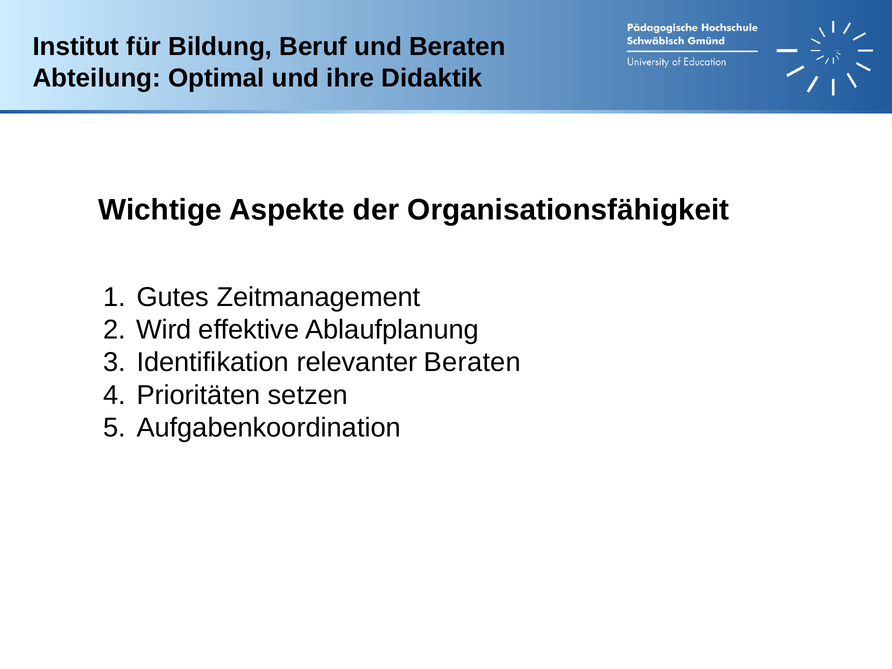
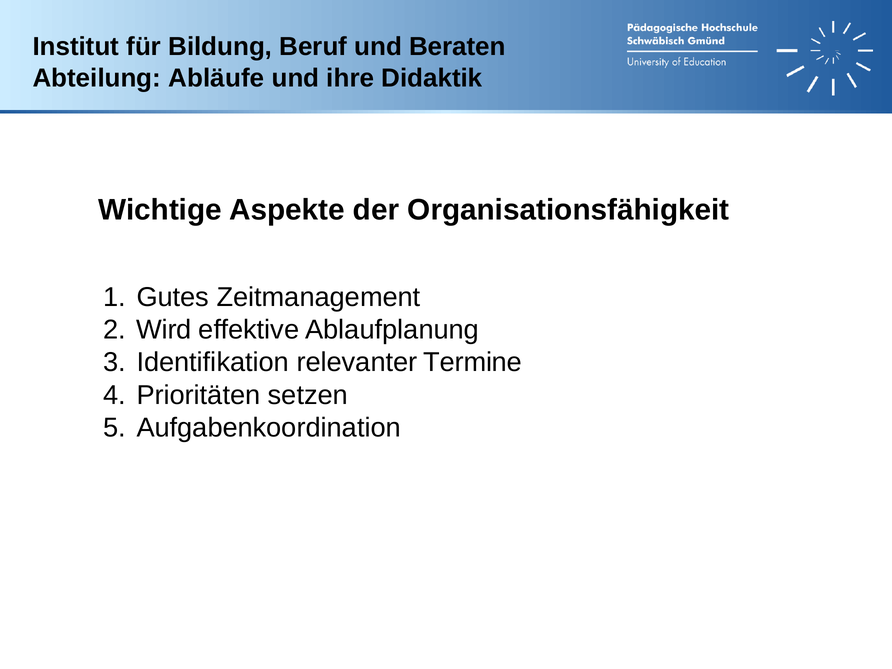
Optimal: Optimal -> Abläufe (216, 78)
relevanter Beraten: Beraten -> Termine (473, 362)
